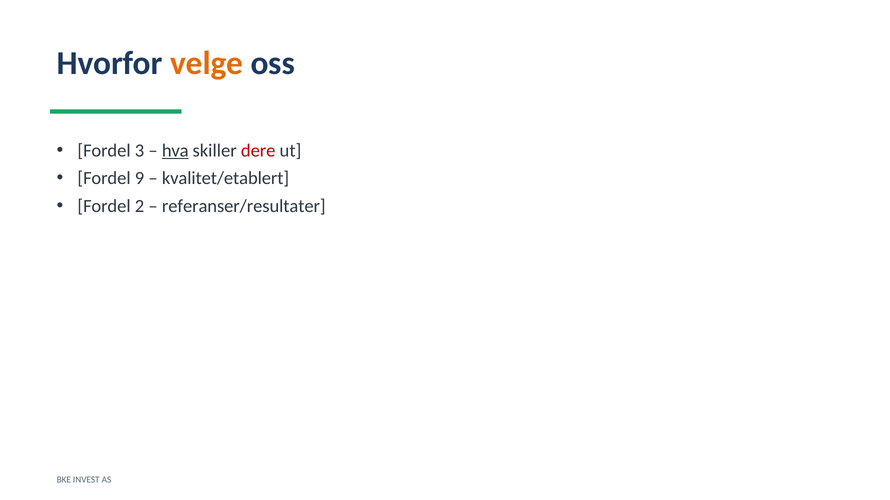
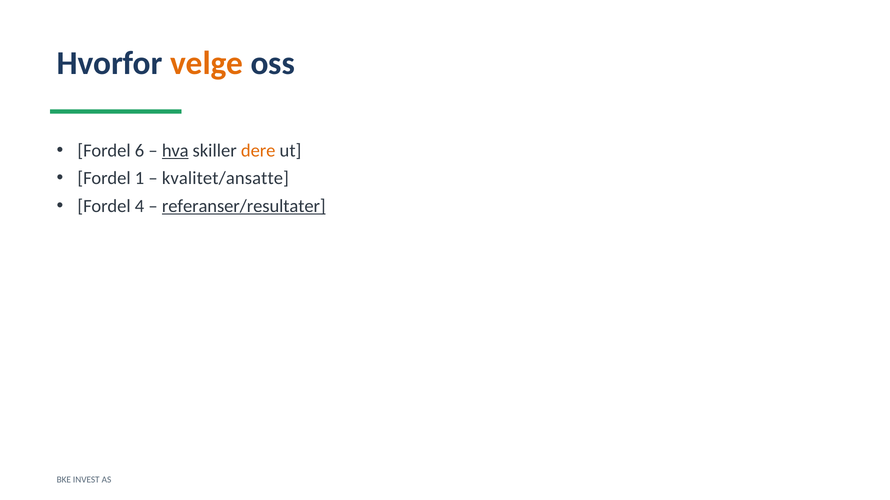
3: 3 -> 6 (140, 151)
dere colour: red -> orange (258, 151)
9: 9 -> 1 (140, 179)
kvalitet/etablert: kvalitet/etablert -> kvalitet/ansatte (225, 179)
2: 2 -> 4 (140, 206)
referanser/resultater underline: none -> present (244, 206)
